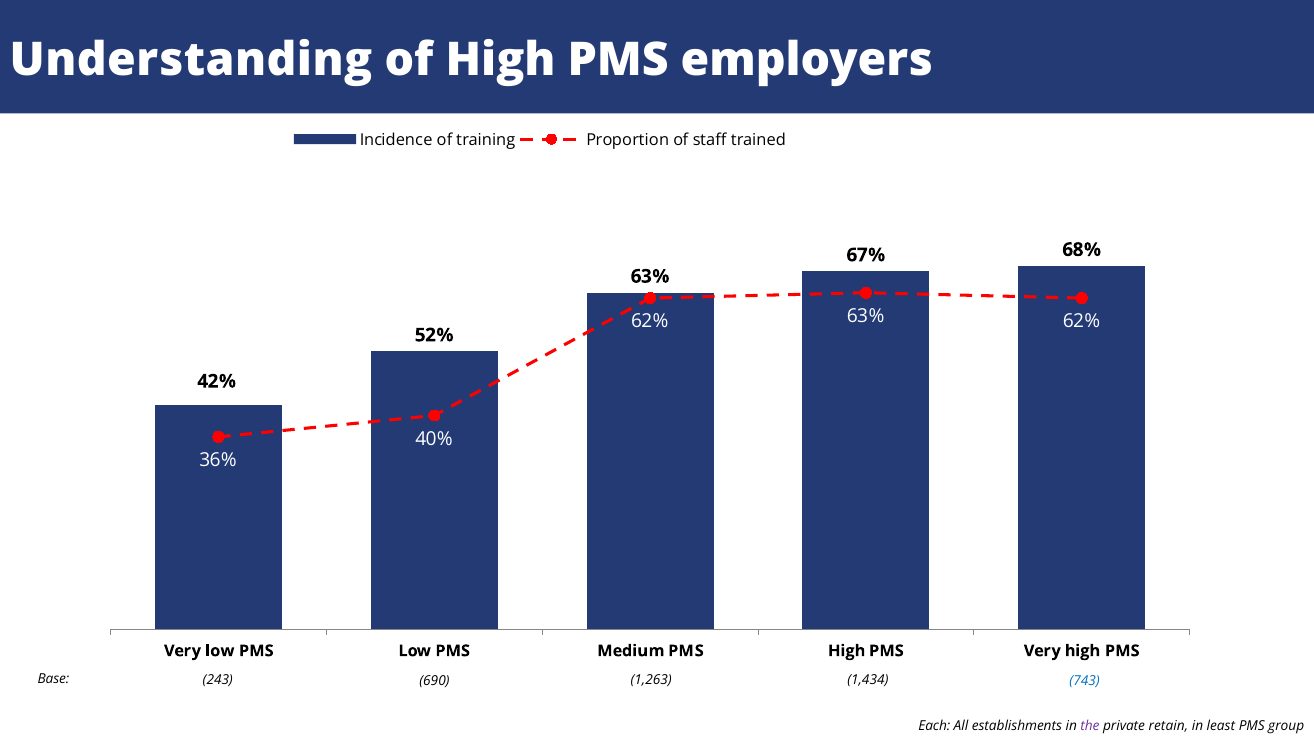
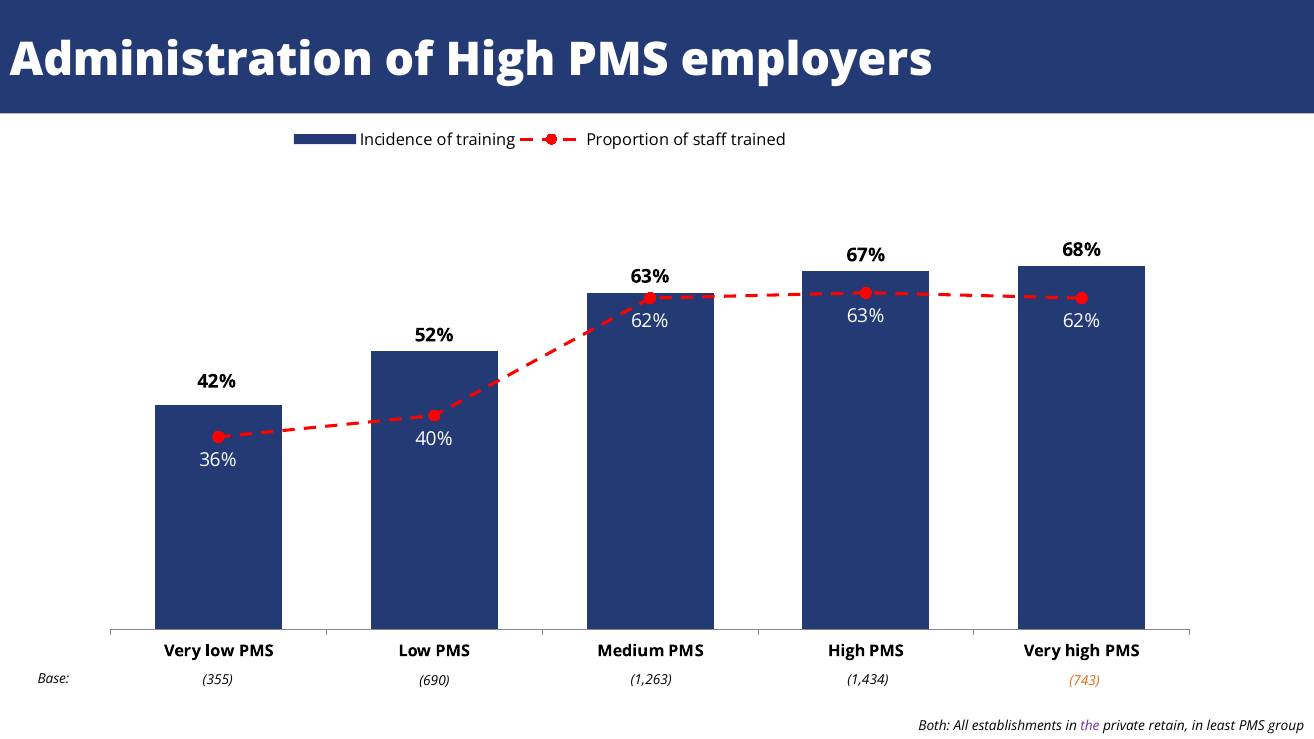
Understanding: Understanding -> Administration (191, 60)
243: 243 -> 355 (218, 680)
743 colour: blue -> orange (1085, 682)
Each: Each -> Both (934, 726)
